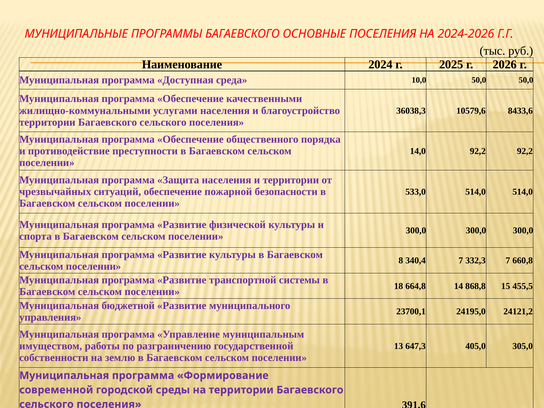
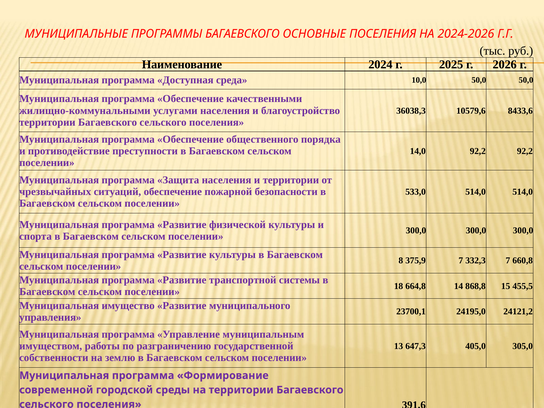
340,4: 340,4 -> 375,9 (416, 261)
бюджетной: бюджетной -> имущество (128, 306)
